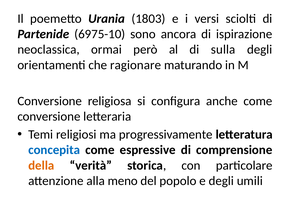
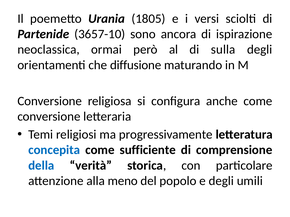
1803: 1803 -> 1805 (148, 19)
6975-10: 6975-10 -> 3657-10 (100, 34)
ragionare: ragionare -> diffusione (136, 65)
espressive: espressive -> sufficiente (148, 150)
della colour: orange -> blue (41, 166)
